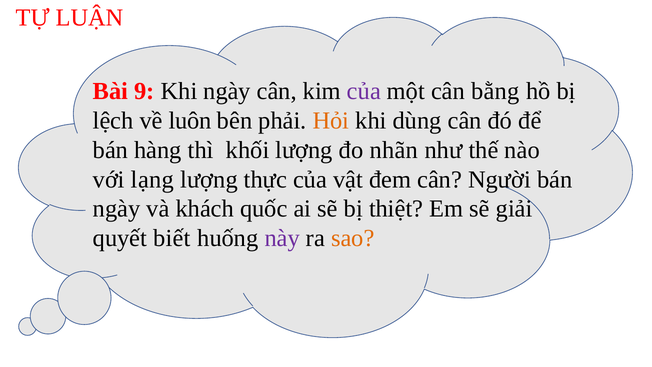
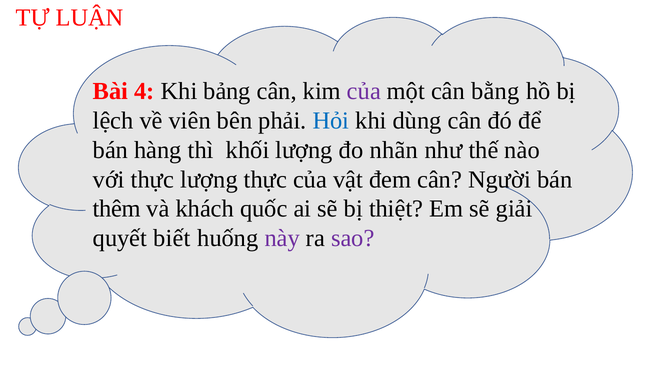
9: 9 -> 4 (144, 91)
Khi ngày: ngày -> bảng (227, 91)
luôn: luôn -> viên (190, 121)
Hỏi colour: orange -> blue (331, 121)
với lạng: lạng -> thực (152, 179)
ngày: ngày -> thêm (117, 209)
sao colour: orange -> purple (353, 238)
